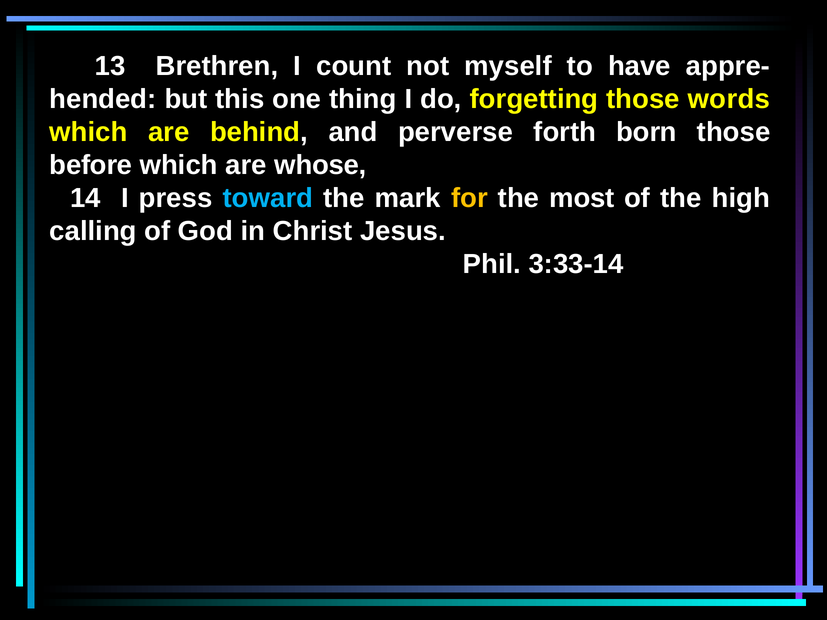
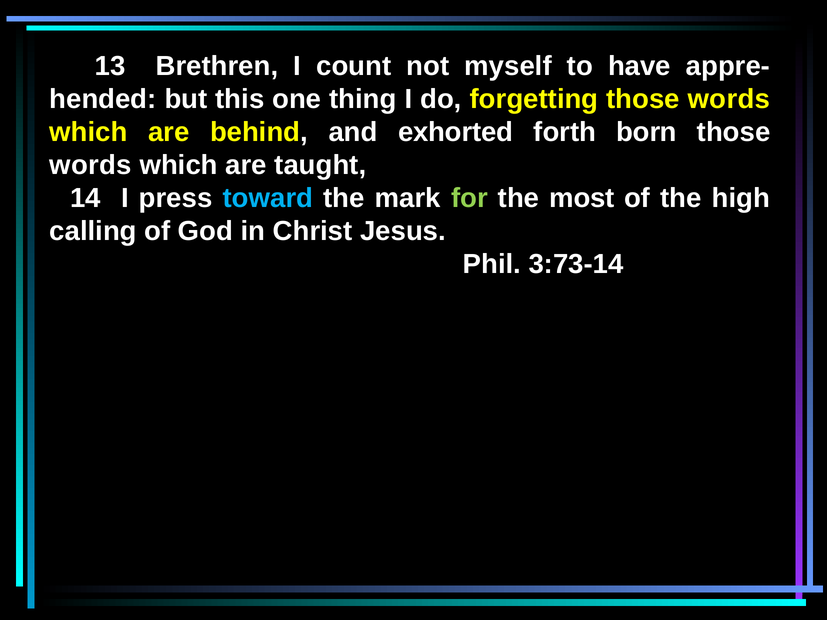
perverse: perverse -> exhorted (456, 132)
before: before -> words (91, 165)
whose: whose -> taught (320, 165)
for colour: yellow -> light green (469, 198)
3:33-14: 3:33-14 -> 3:73-14 (576, 264)
